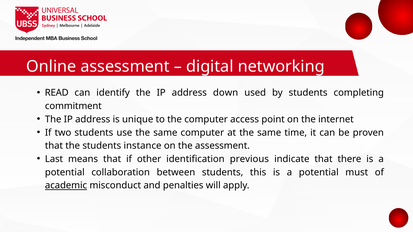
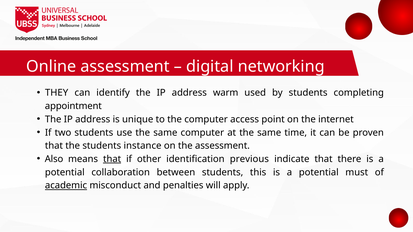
READ: READ -> THEY (57, 93)
down: down -> warm (226, 93)
commitment: commitment -> appointment (73, 106)
Last: Last -> Also (54, 159)
that underline: none -> present (112, 159)
